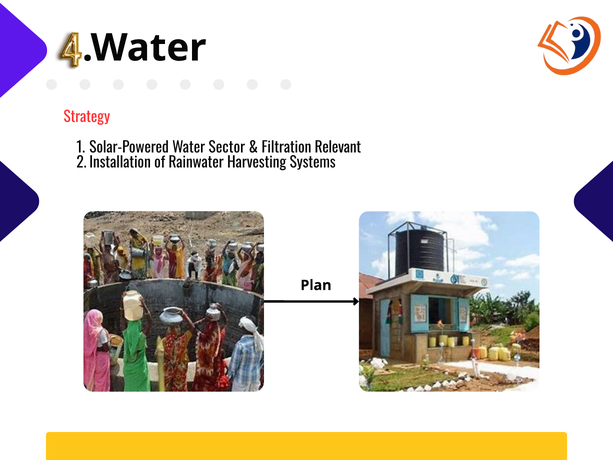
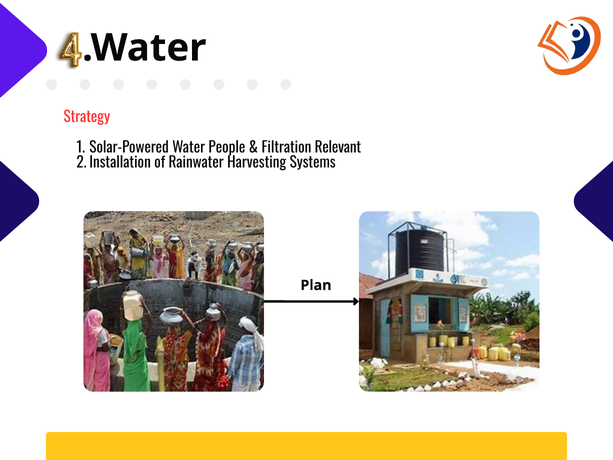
Sector: Sector -> People (227, 148)
